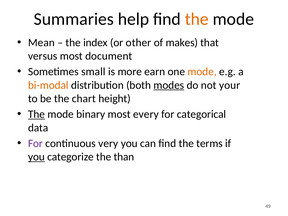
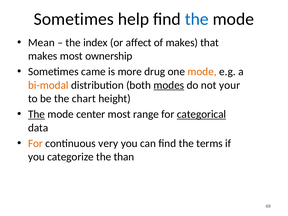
Summaries: Summaries -> Sometimes (74, 19)
the colour: orange -> blue (197, 19)
other: other -> affect (139, 43)
versus: versus -> makes (43, 56)
document: document -> ownership (109, 56)
small: small -> came (93, 72)
earn: earn -> drug (155, 72)
binary: binary -> center (91, 114)
every: every -> range (146, 114)
categorical underline: none -> present (201, 114)
For colour: purple -> orange (35, 143)
you underline: present -> none (36, 157)
